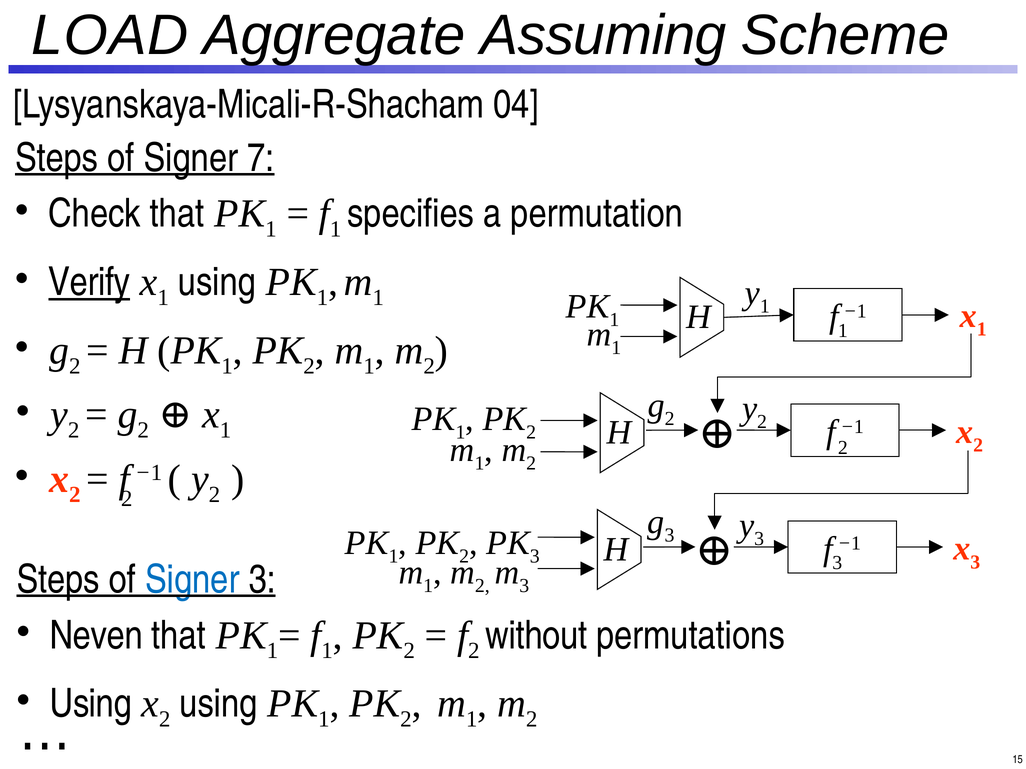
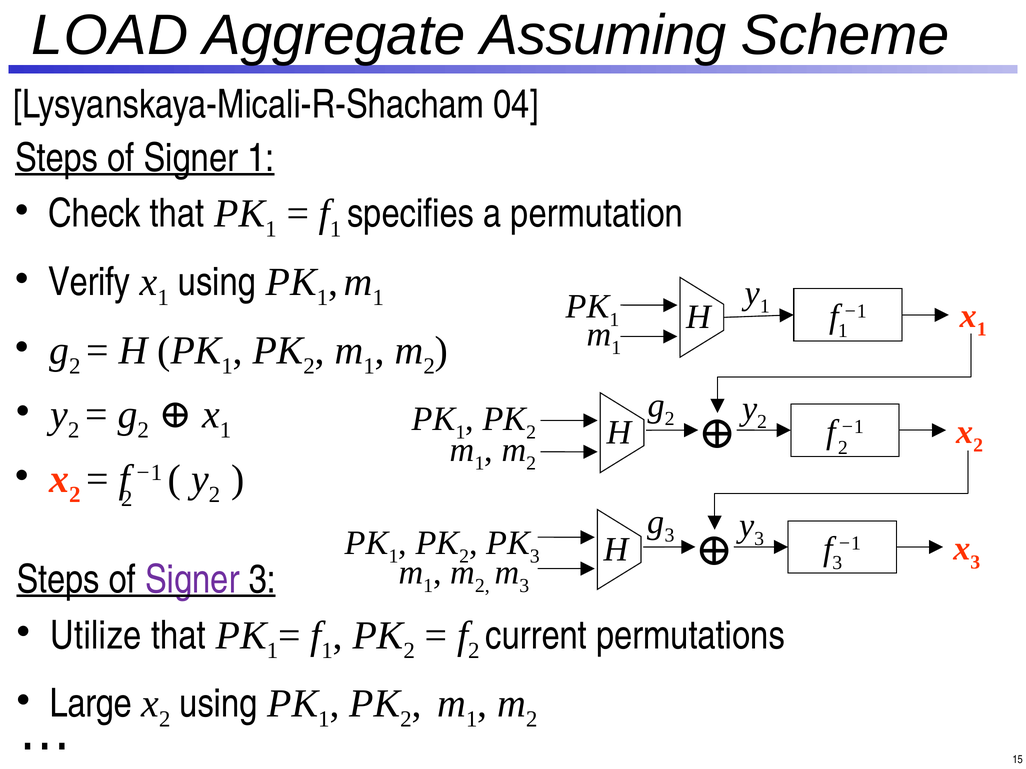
Signer 7: 7 -> 1 (261, 158)
Verify underline: present -> none (89, 282)
Signer colour: blue -> purple (192, 580)
Neven: Neven -> Utilize (96, 636)
without: without -> current (536, 636)
Using: Using -> Large (91, 704)
